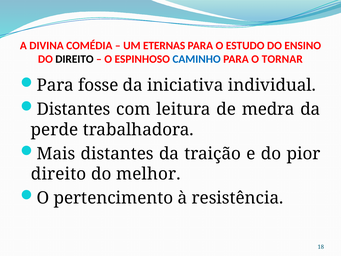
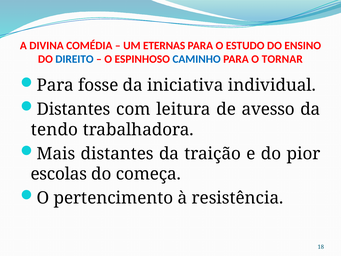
DIREITO colour: black -> blue (74, 59)
medra: medra -> avesso (268, 109)
perde: perde -> tendo (54, 130)
direito: direito -> escolas (59, 174)
melhor: melhor -> começa (148, 174)
